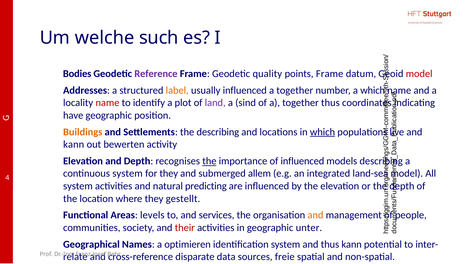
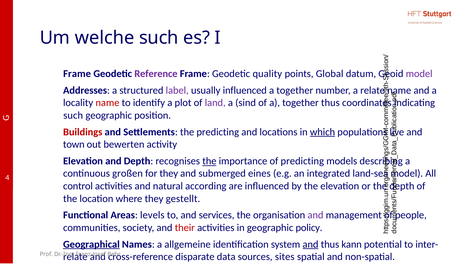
Bodies: Bodies -> Frame (77, 74)
points Frame: Frame -> Global (330, 74)
model colour: red -> purple (419, 74)
label colour: orange -> purple (177, 90)
a which: which -> relate (373, 90)
have: have -> such (73, 115)
Buildings colour: orange -> red (83, 132)
the describing: describing -> predicting (218, 132)
kann: kann -> town (74, 144)
of influenced: influenced -> predicting (302, 161)
continuous system: system -> großen (128, 173)
allem: allem -> eines (259, 173)
system: system -> control (78, 186)
predicting: predicting -> according (206, 186)
and colour: orange -> purple (316, 215)
unter: unter -> policy (309, 228)
Geographical underline: none -> present (91, 244)
optimieren: optimieren -> allgemeine (188, 244)
and underline: none -> present (310, 244)
freie: freie -> sites (285, 257)
